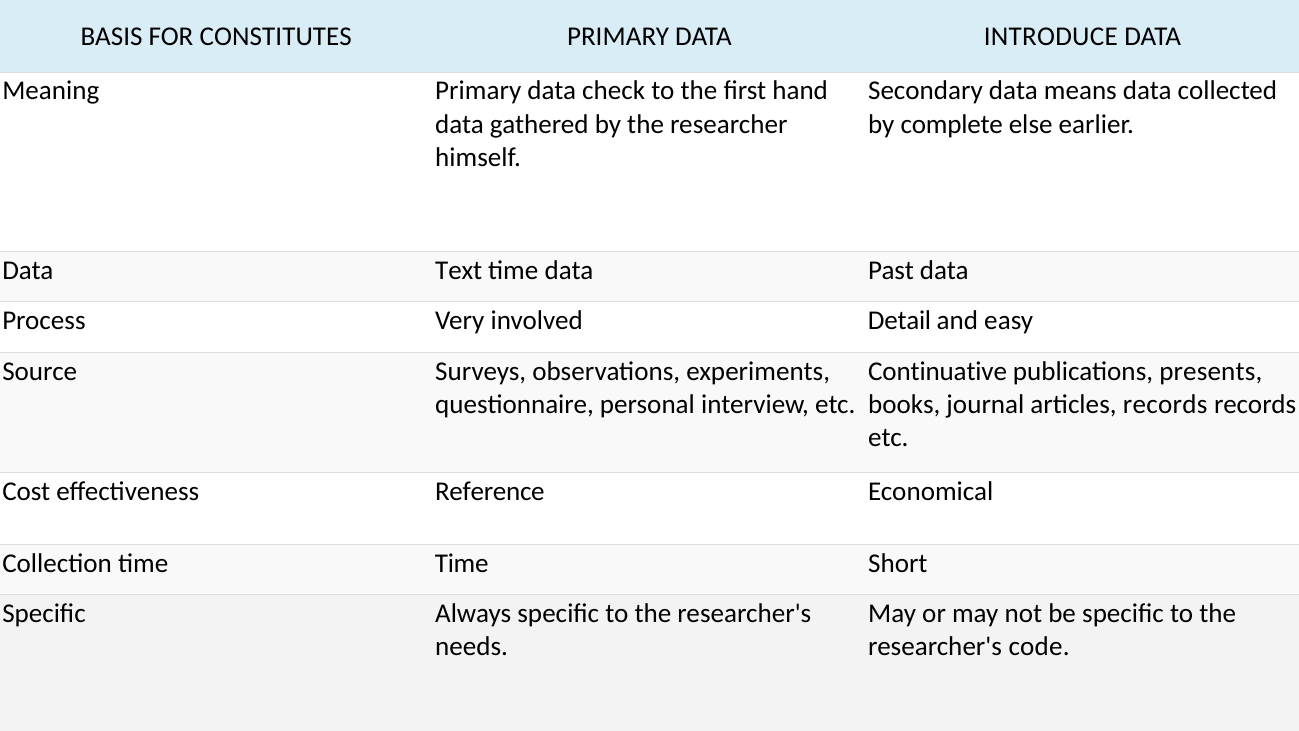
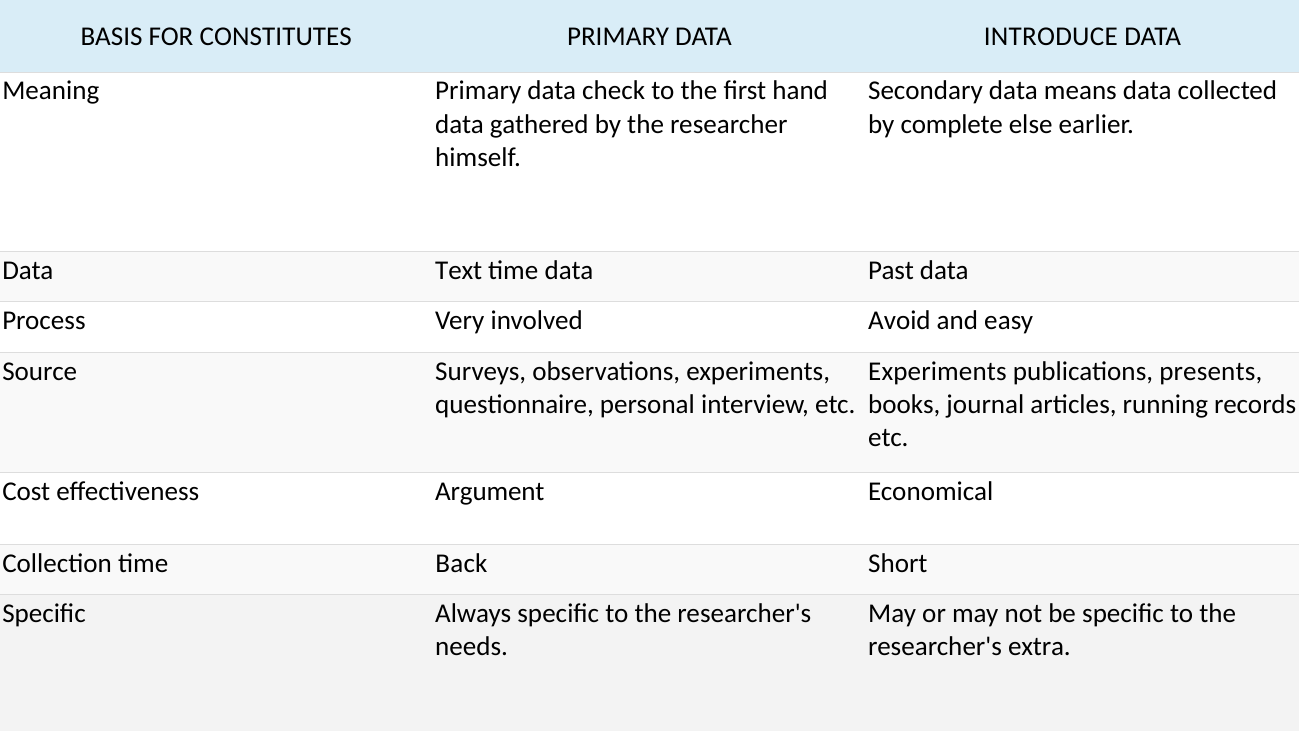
Detail: Detail -> Avoid (899, 321)
Continuative: Continuative -> Experiments (937, 371)
articles records: records -> running (1165, 404)
Reference: Reference -> Argument (490, 491)
time Time: Time -> Back (461, 563)
code: code -> extra (1039, 647)
